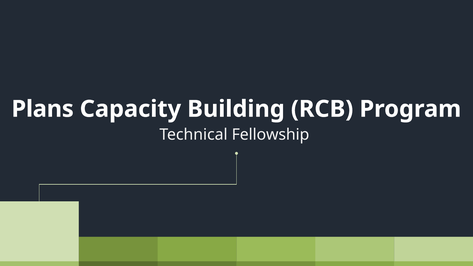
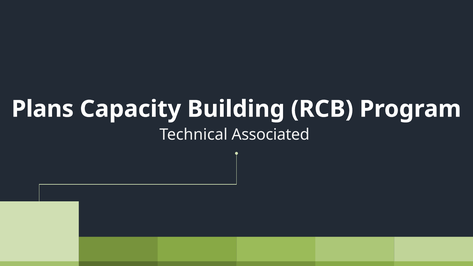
Fellowship: Fellowship -> Associated (271, 135)
